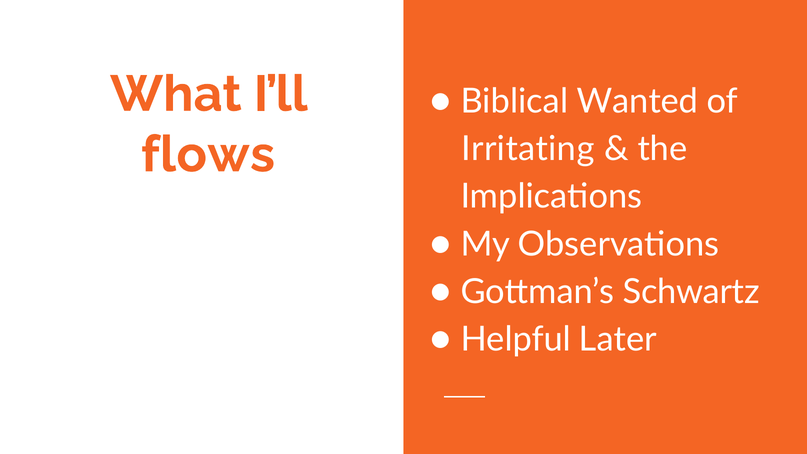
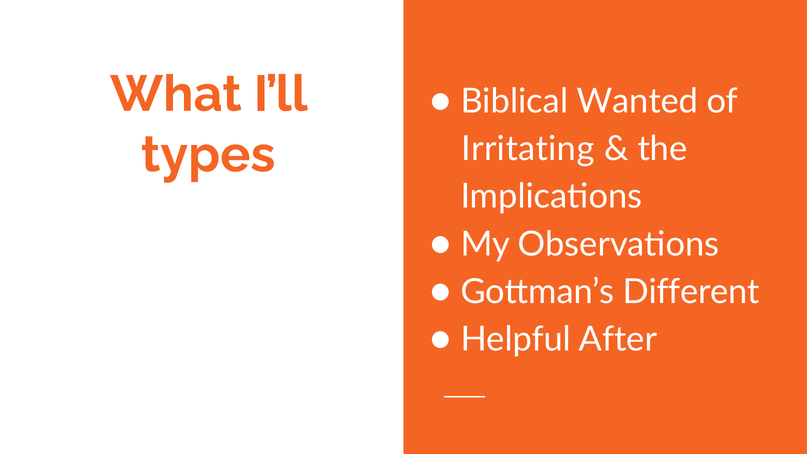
flows: flows -> types (208, 155)
Schwartz: Schwartz -> Different (691, 292)
Later: Later -> After (618, 339)
